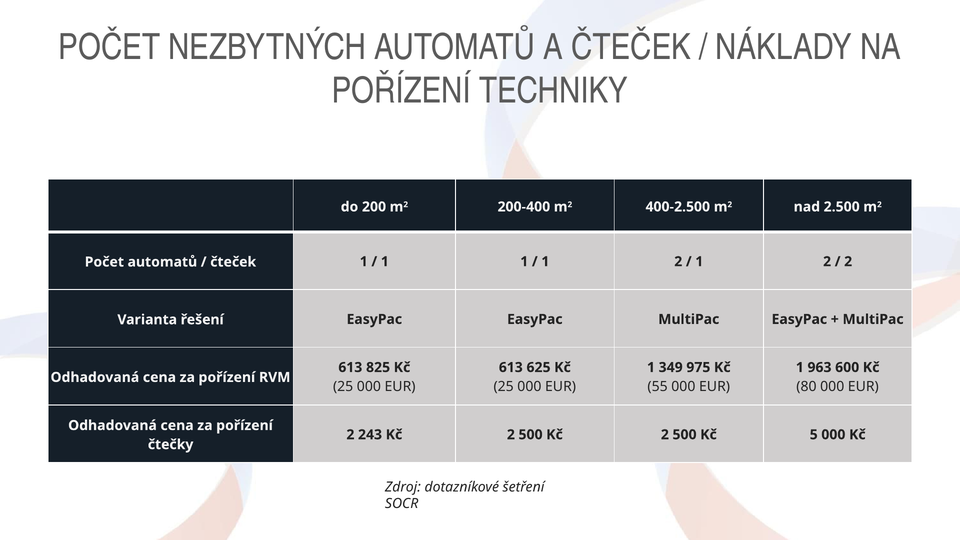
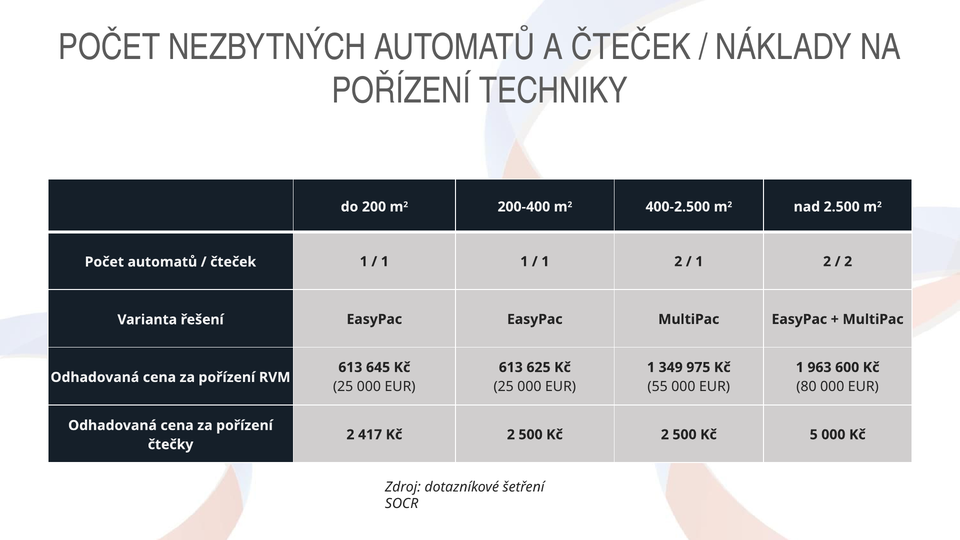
825: 825 -> 645 (378, 367)
243: 243 -> 417 (370, 435)
